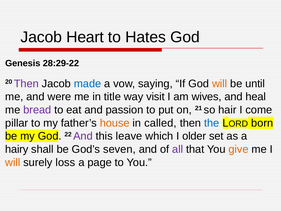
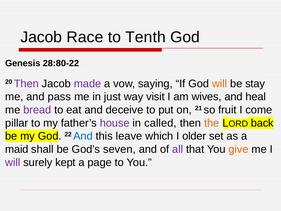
Heart: Heart -> Race (85, 37)
Hates: Hates -> Tenth (146, 37)
28:29-22: 28:29-22 -> 28:80-22 (61, 63)
made colour: blue -> purple (88, 84)
until: until -> stay (255, 84)
were: were -> pass (59, 97)
title: title -> just (112, 97)
passion: passion -> deceive (125, 110)
hair: hair -> fruit (227, 110)
house colour: orange -> purple (115, 123)
the colour: blue -> orange (212, 123)
born: born -> back (262, 123)
And colour: purple -> blue (83, 136)
hairy: hairy -> maid (17, 149)
will colour: orange -> purple (13, 162)
loss: loss -> kept (65, 162)
